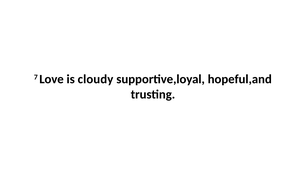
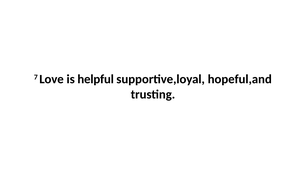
cloudy: cloudy -> helpful (96, 79)
